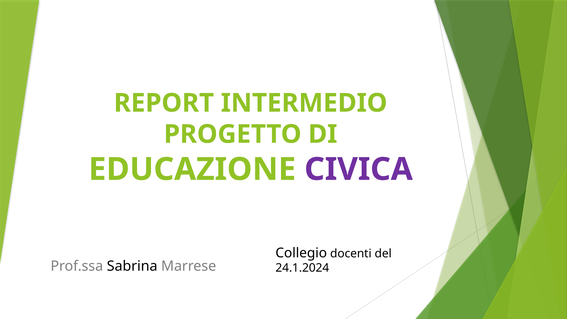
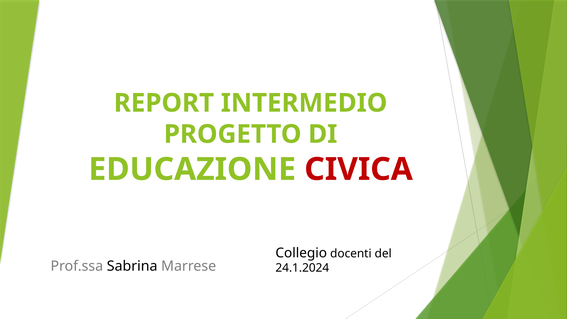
CIVICA colour: purple -> red (359, 169)
